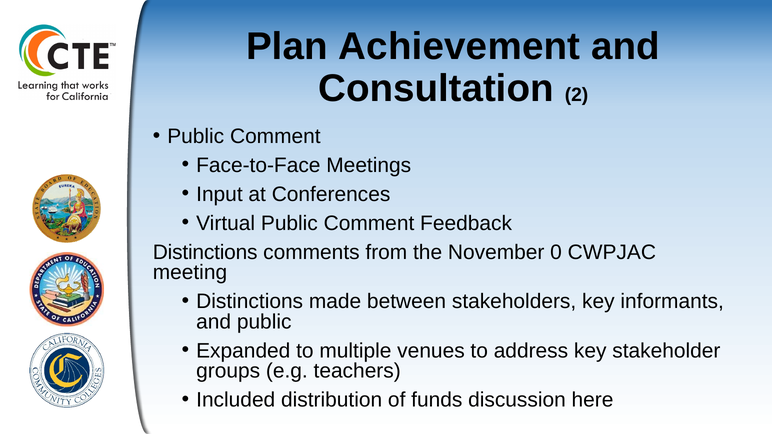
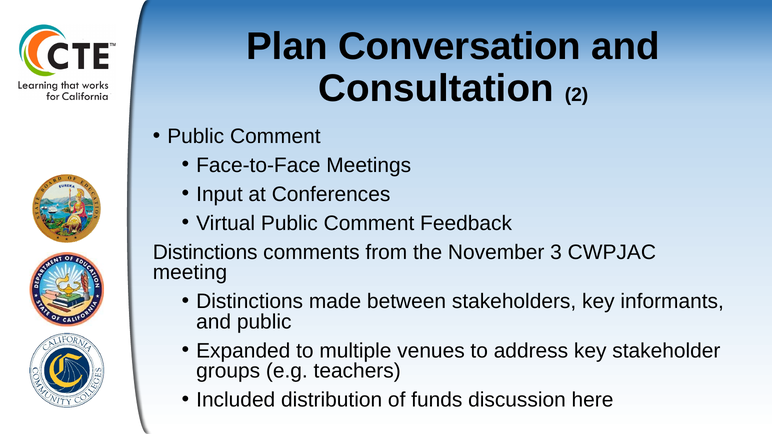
Achievement: Achievement -> Conversation (460, 47)
0: 0 -> 3 (556, 252)
